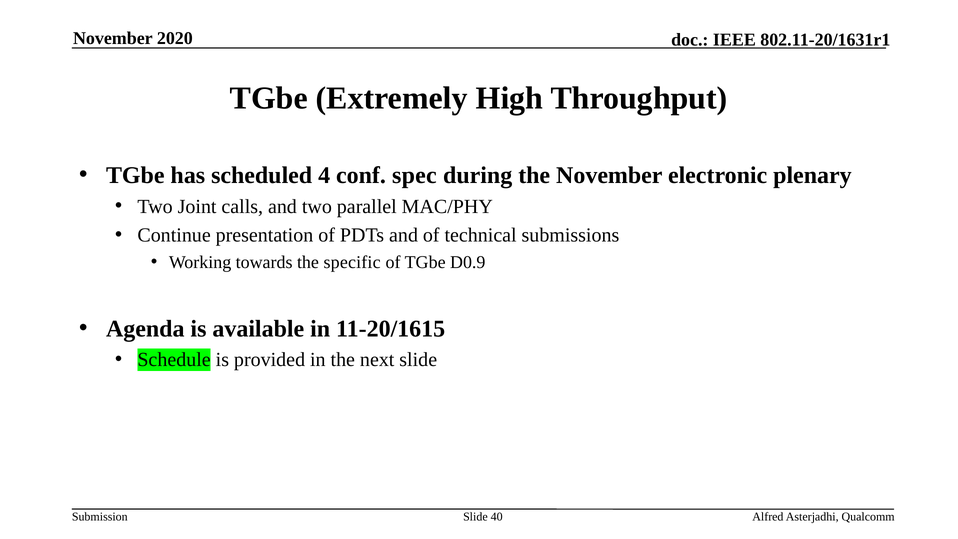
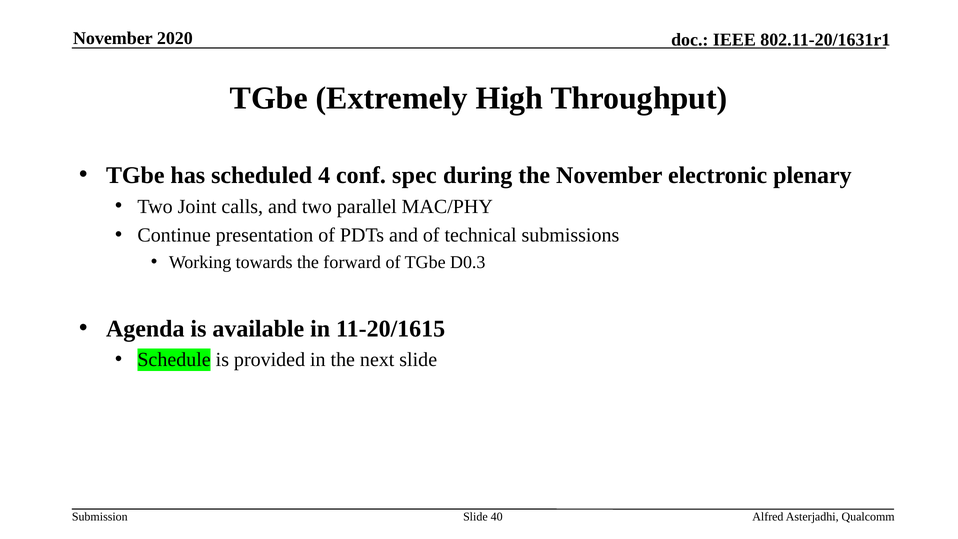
specific: specific -> forward (352, 262)
D0.9: D0.9 -> D0.3 (468, 262)
